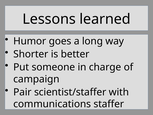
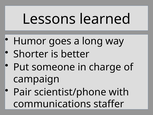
scientist/staffer: scientist/staffer -> scientist/phone (70, 92)
